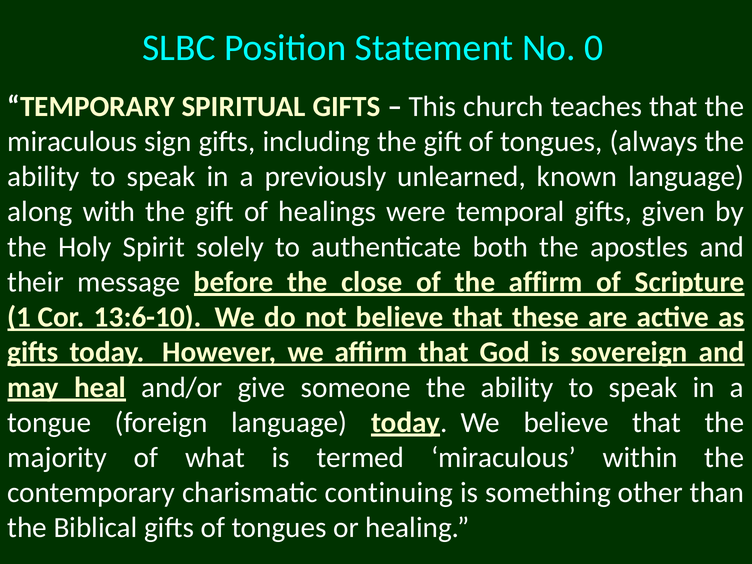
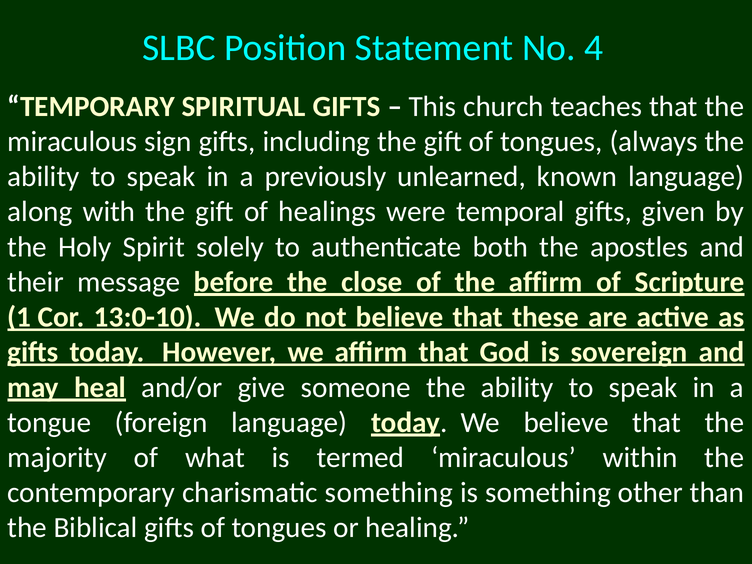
0: 0 -> 4 (594, 48)
13:6-10: 13:6-10 -> 13:0-10 (148, 317)
charismatic continuing: continuing -> something (389, 493)
